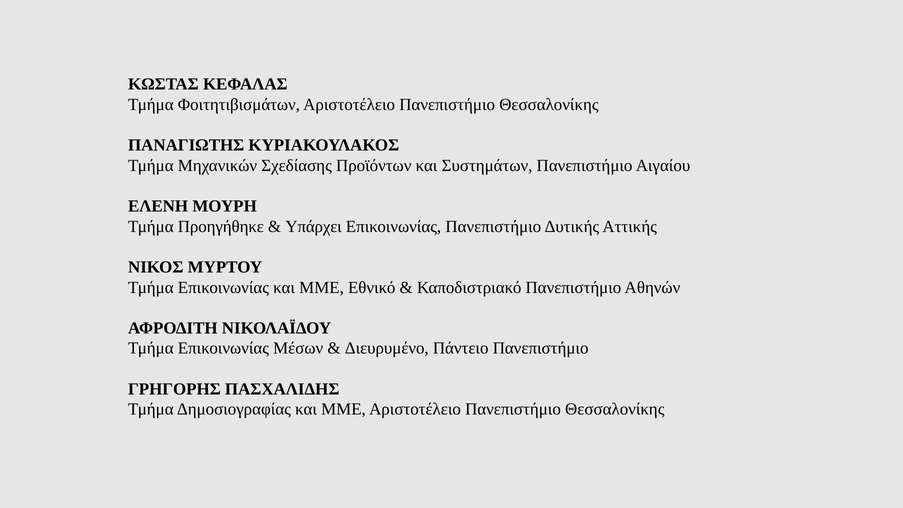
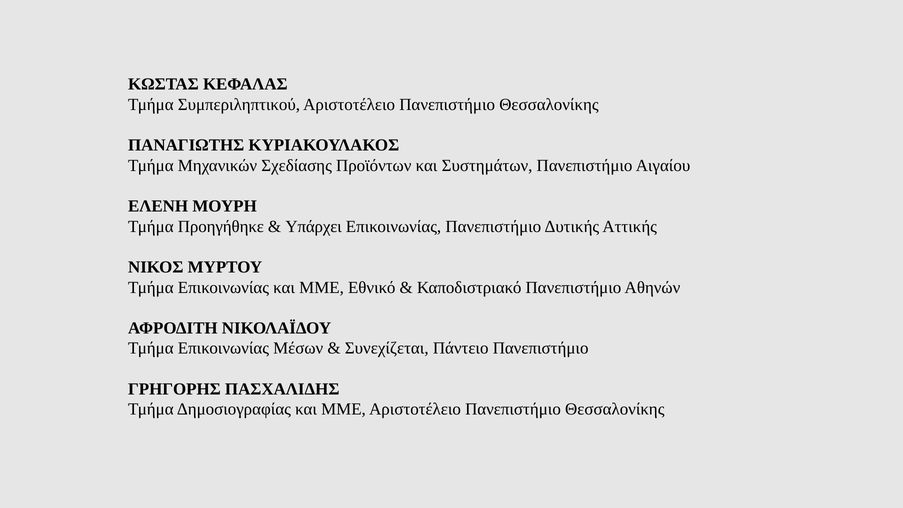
Φοιτητιβισμάτων: Φοιτητιβισμάτων -> Συμπεριληπτικού (239, 105)
Διευρυμένο: Διευρυμένο -> Συνεχίζεται (387, 348)
